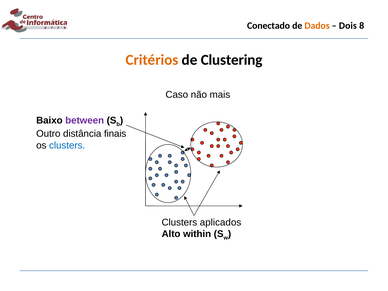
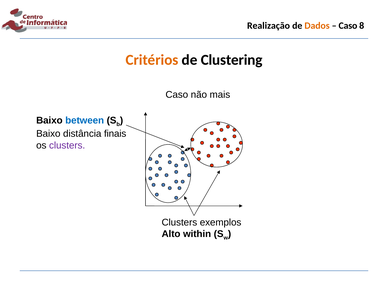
Conectado: Conectado -> Realização (269, 26)
Dois: Dois -> Caso (348, 26)
between colour: purple -> blue (85, 121)
Outro: Outro -> Baixo (48, 134)
clusters colour: blue -> purple (67, 145)
aplicados: aplicados -> exemplos (221, 222)
